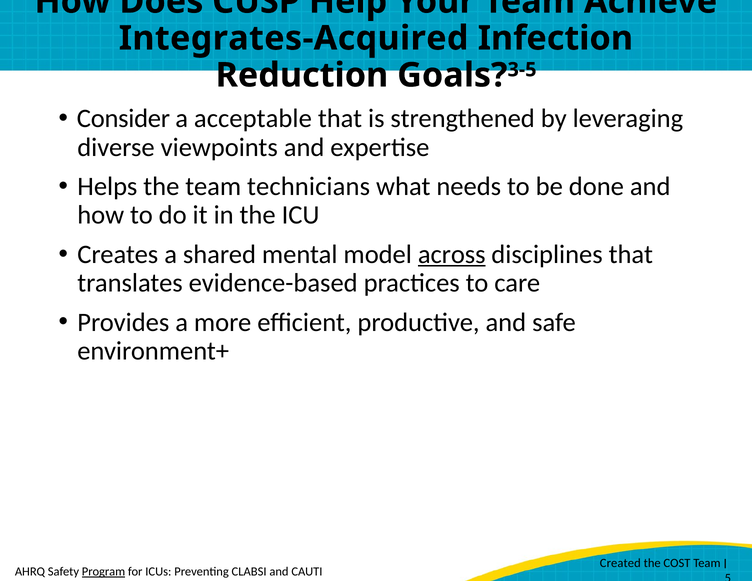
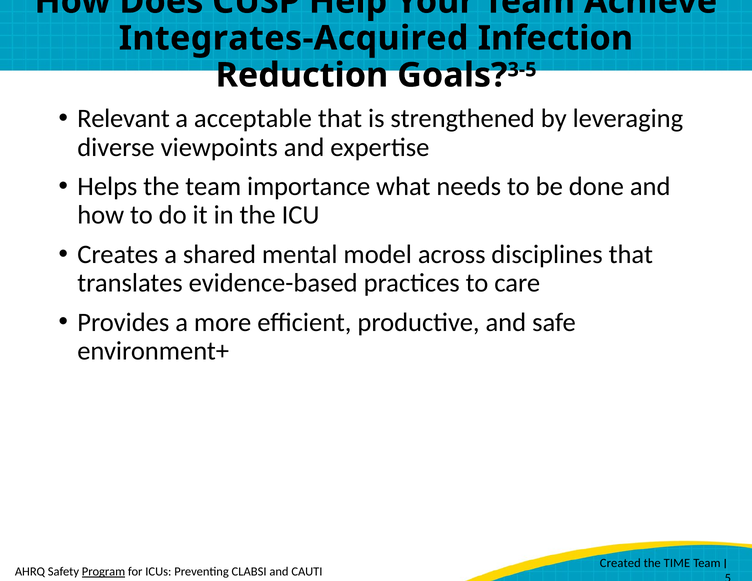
Consider: Consider -> Relevant (123, 119)
technicians: technicians -> importance (309, 187)
across underline: present -> none (452, 254)
COST: COST -> TIME (677, 563)
